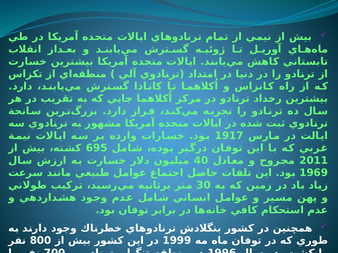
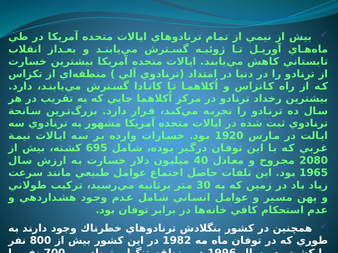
1917: 1917 -> 1920 (229, 136)
2011: 2011 -> 2080 (314, 161)
1969: 1969 -> 1965 (314, 173)
1999: 1999 -> 1982 (177, 241)
